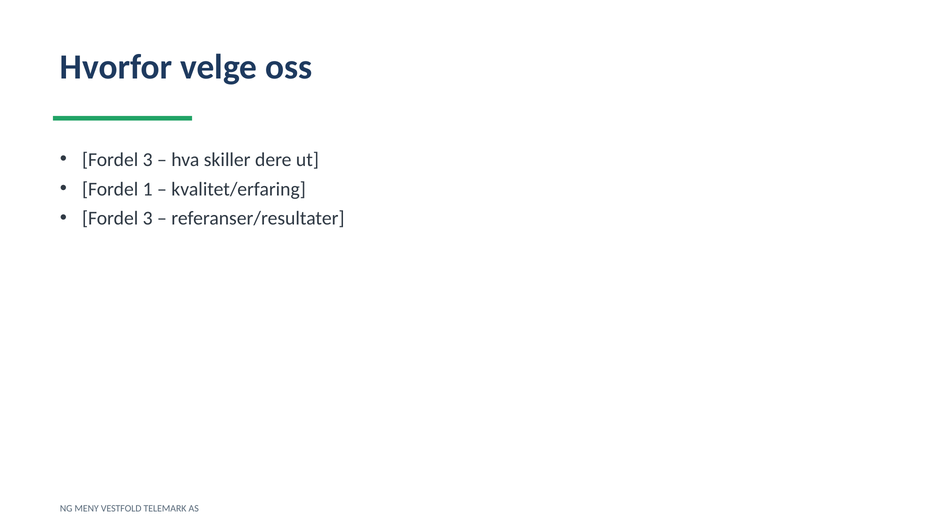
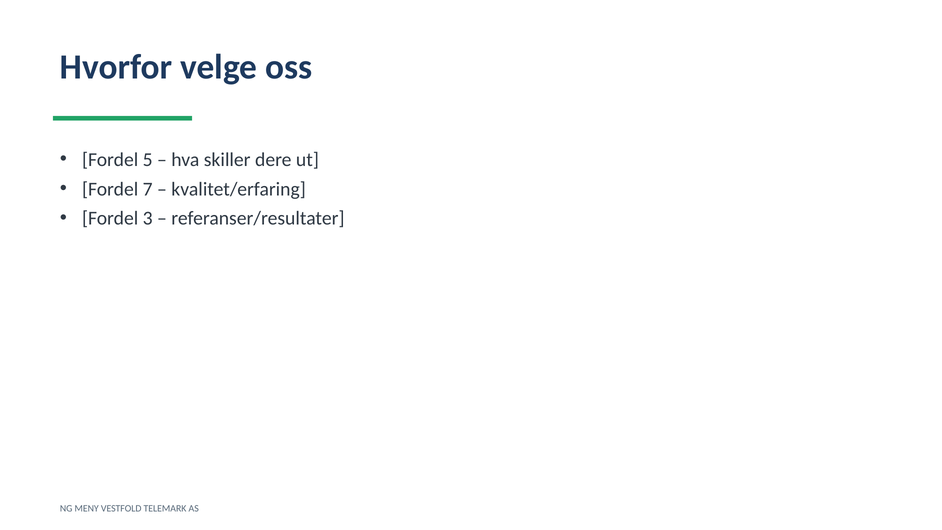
3: 3 -> 5 (148, 160)
1: 1 -> 7 (148, 189)
